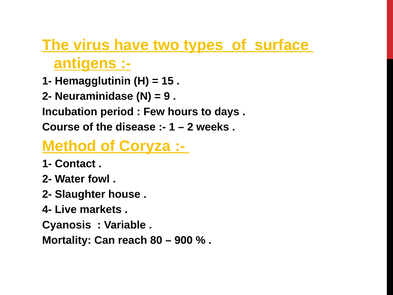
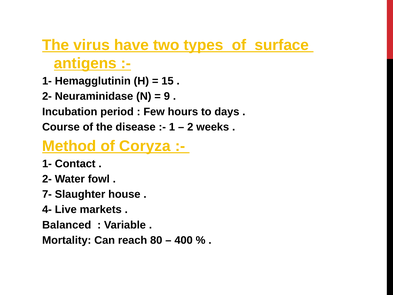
2-: 2- -> 7- (47, 194)
Cyanosis: Cyanosis -> Balanced (67, 225)
900: 900 -> 400 (184, 240)
